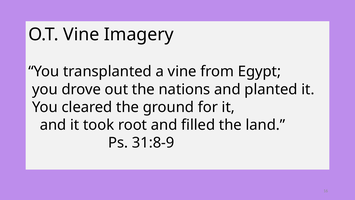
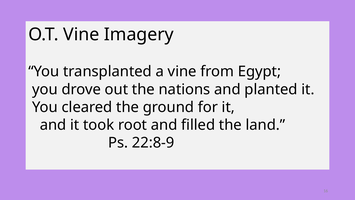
31:8-9: 31:8-9 -> 22:8-9 (153, 142)
